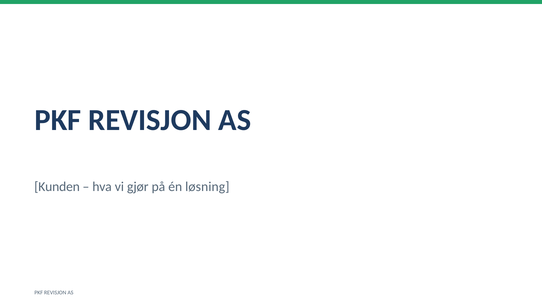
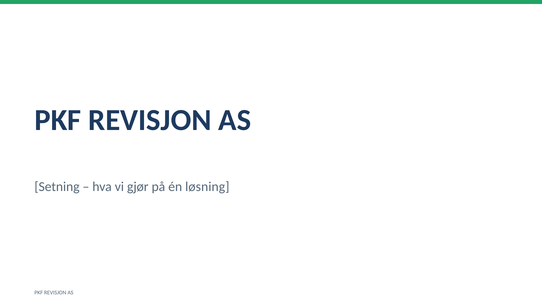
Kunden: Kunden -> Setning (57, 187)
